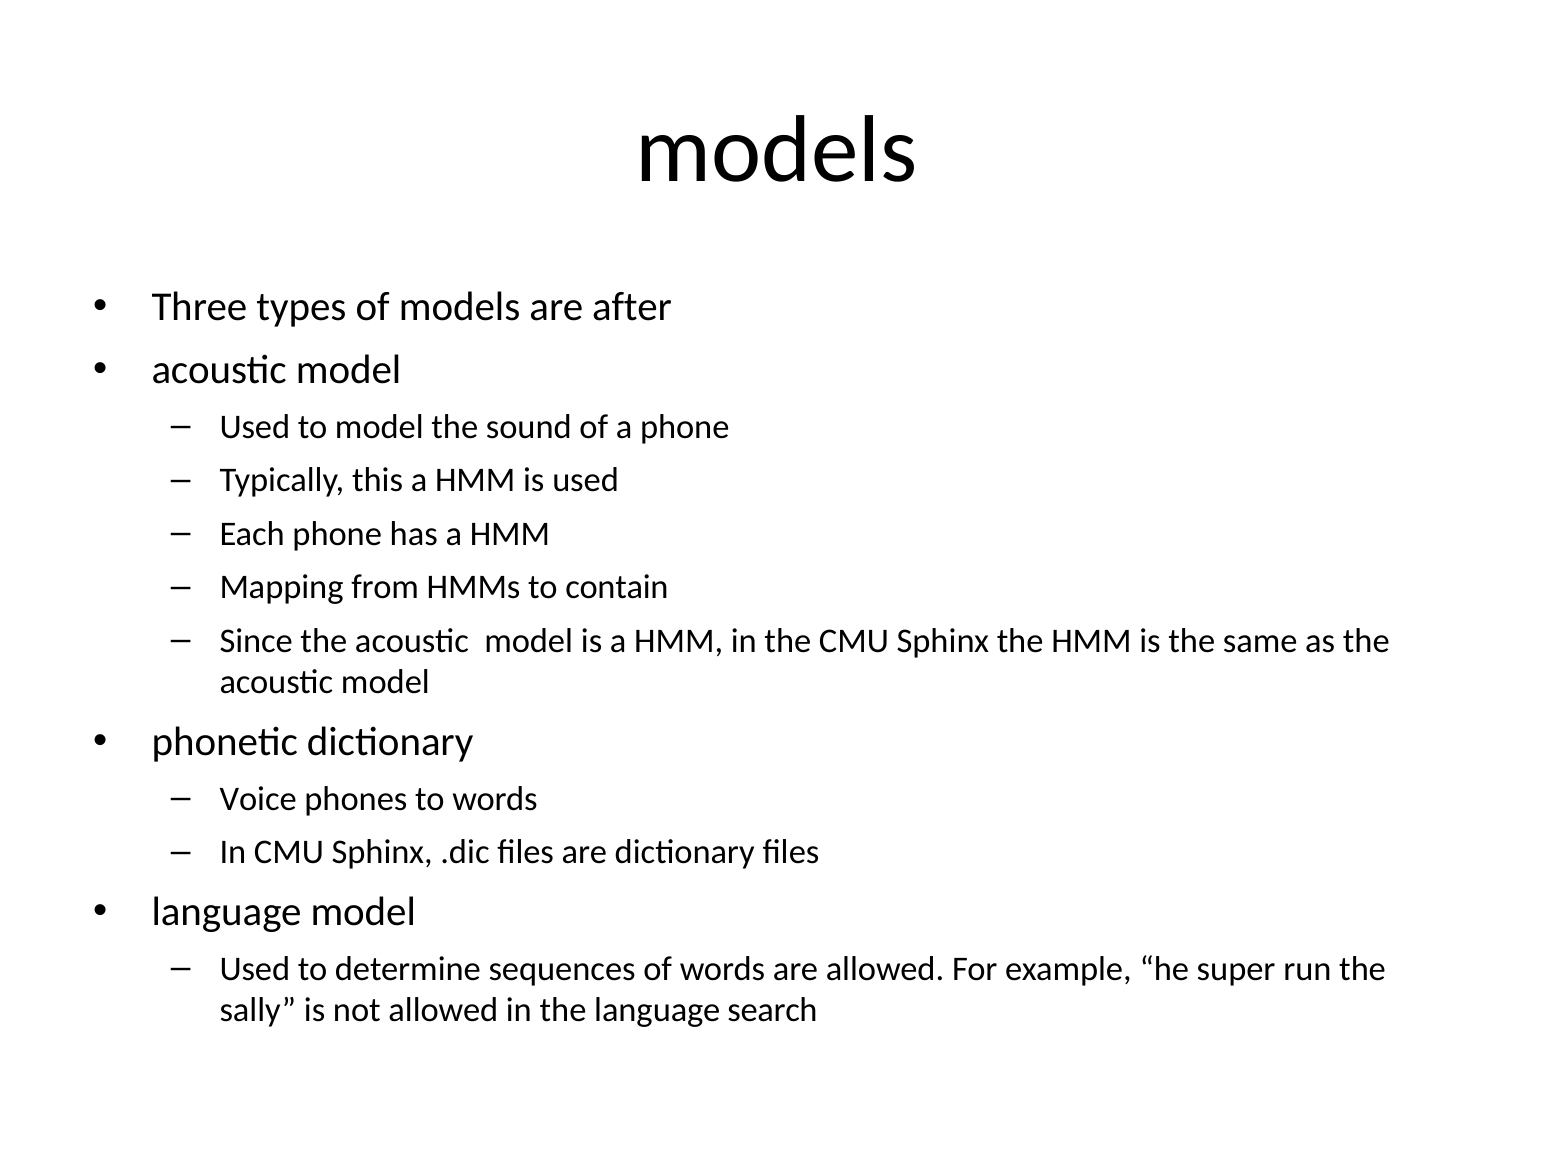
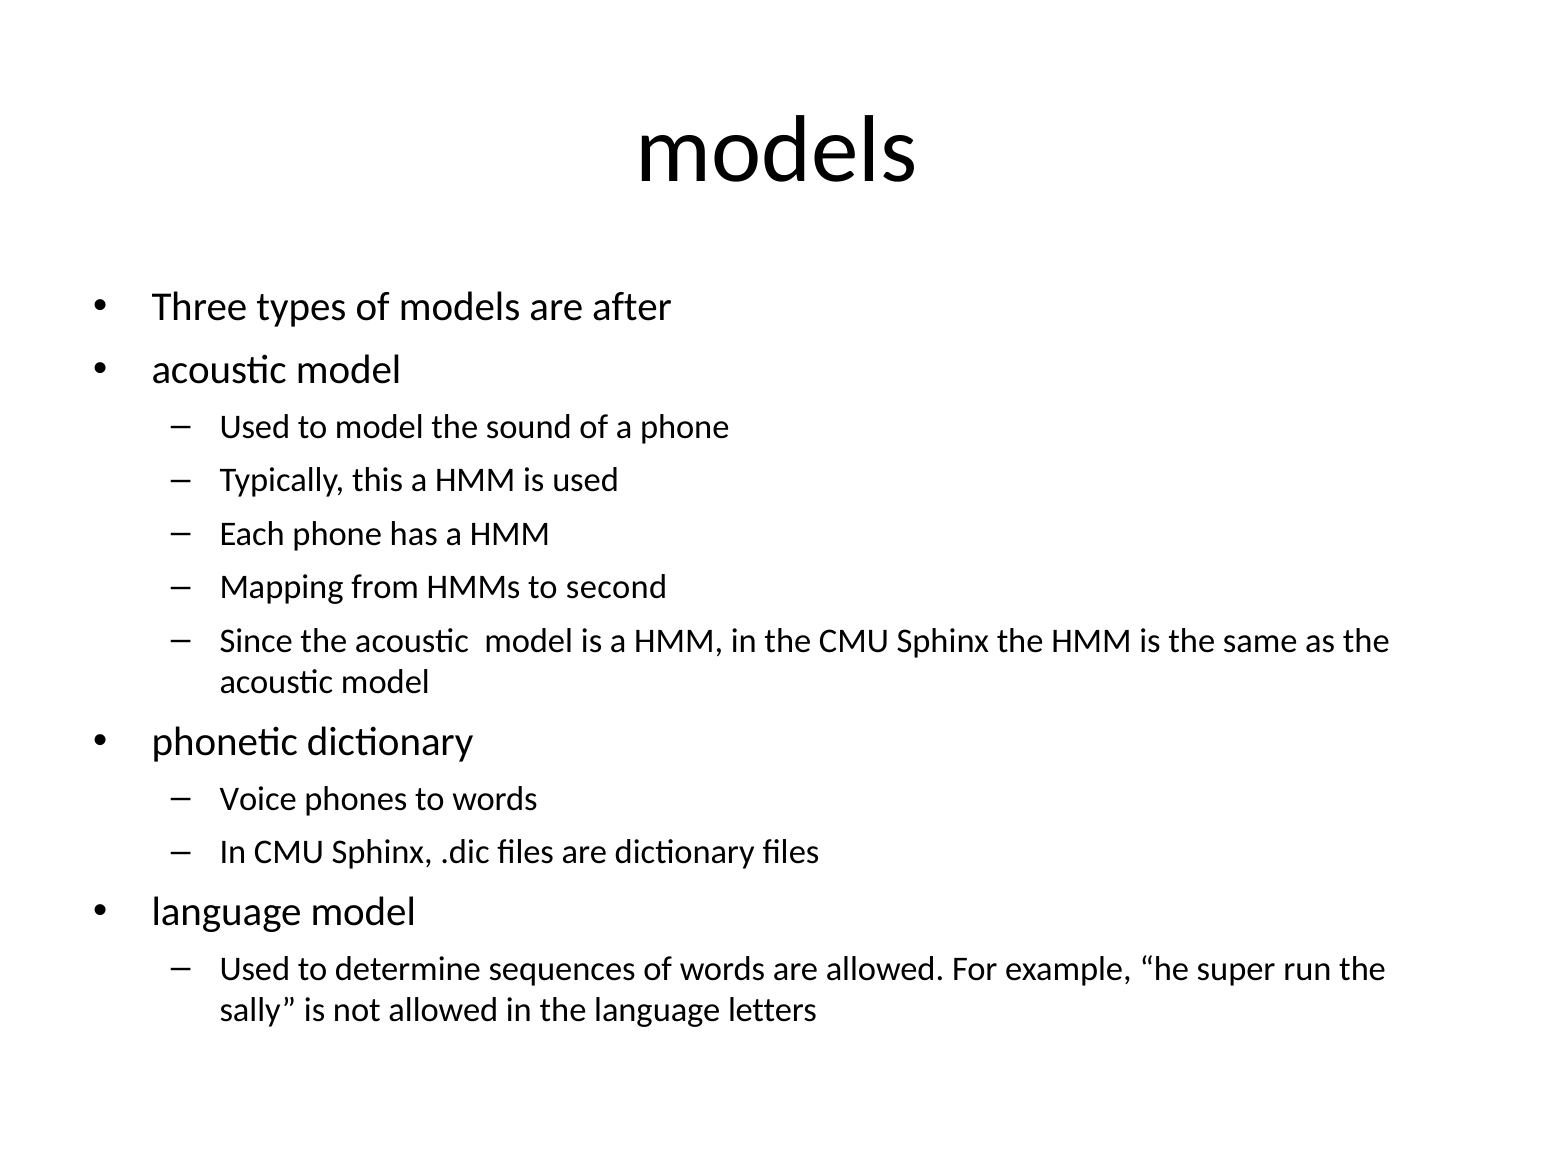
contain: contain -> second (617, 588)
search: search -> letters (773, 1011)
